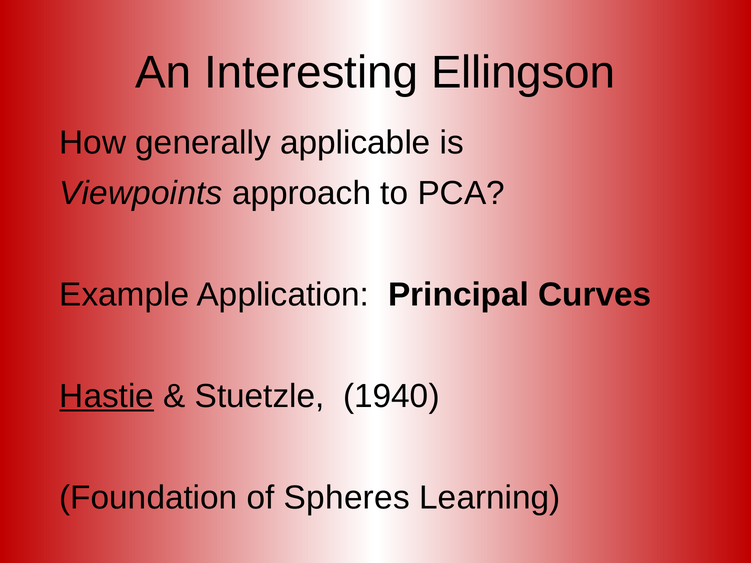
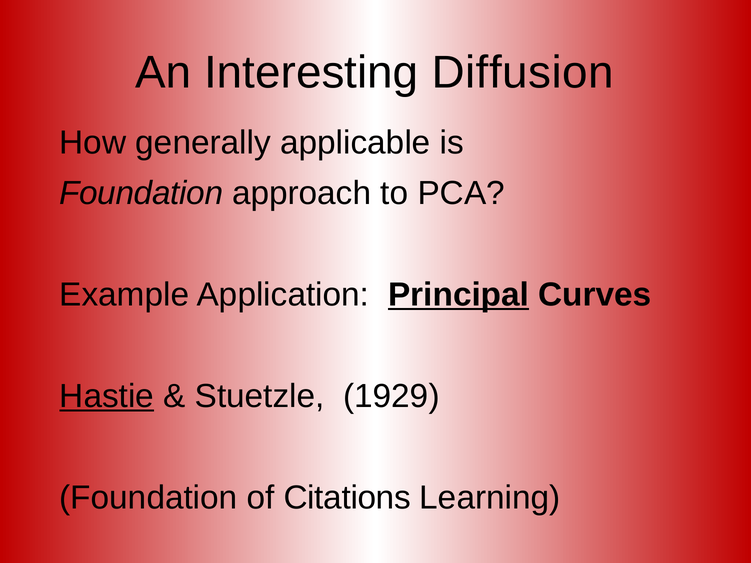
Ellingson: Ellingson -> Diffusion (523, 73)
Viewpoints: Viewpoints -> Foundation (141, 193)
Principal underline: none -> present (459, 295)
1940: 1940 -> 1929 (391, 396)
Spheres: Spheres -> Citations (347, 498)
